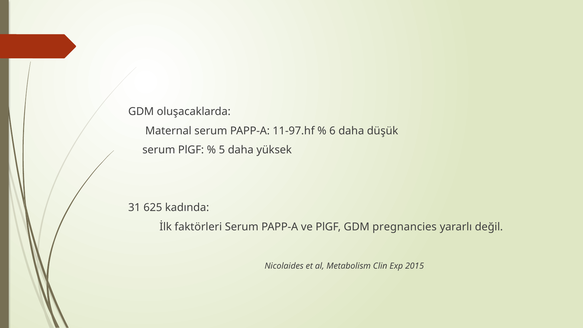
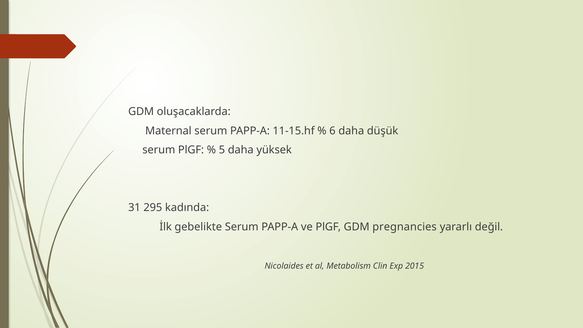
11-97.hf: 11-97.hf -> 11-15.hf (294, 131)
625: 625 -> 295 (153, 208)
faktörleri: faktörleri -> gebelikte (198, 227)
